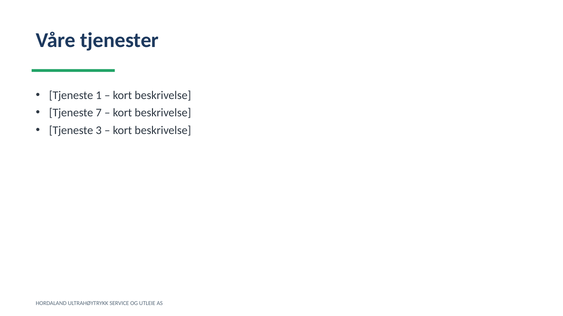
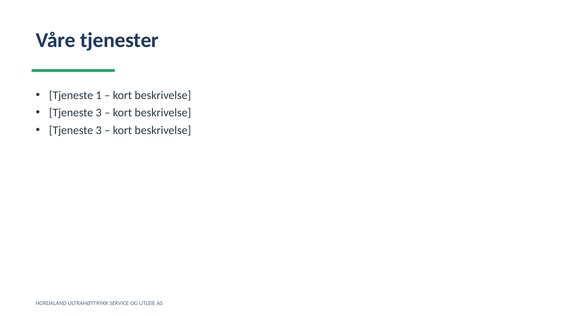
7: 7 -> 3 (99, 113)
